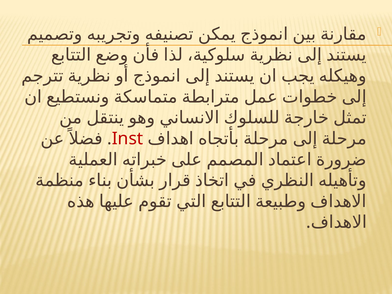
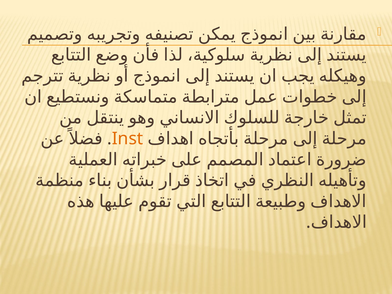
Inst colour: red -> orange (127, 139)
